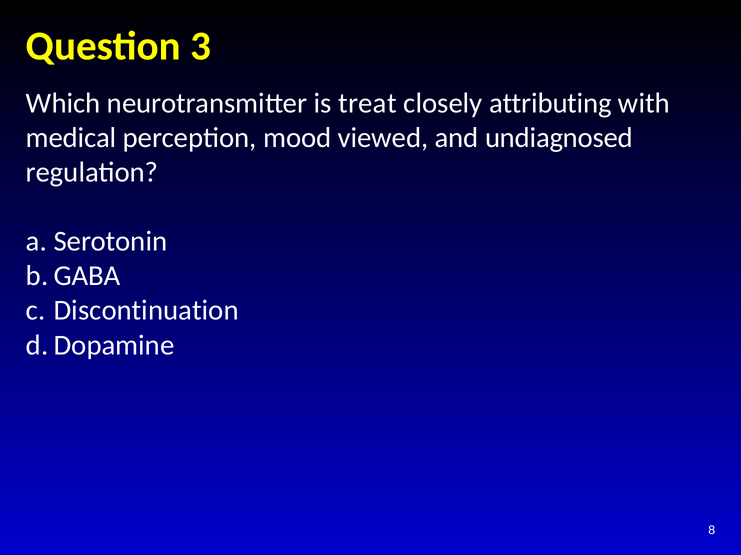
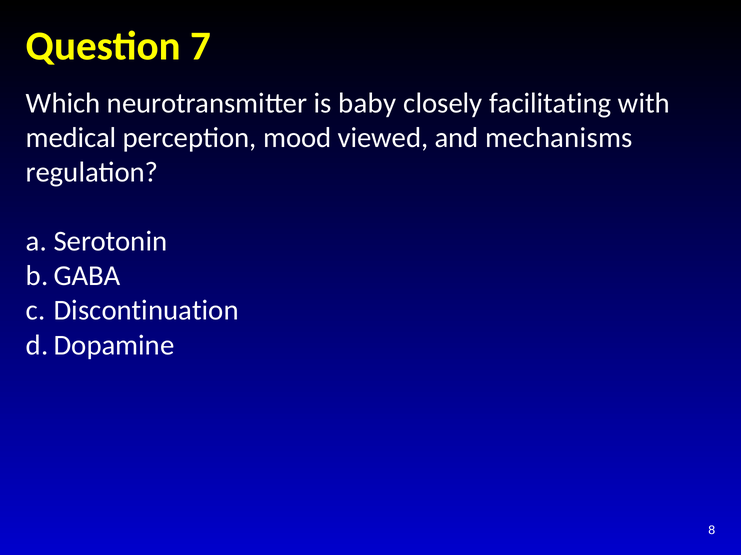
3: 3 -> 7 (201, 46)
treat: treat -> baby (367, 103)
attributing: attributing -> facilitating (550, 103)
undiagnosed: undiagnosed -> mechanisms (559, 138)
